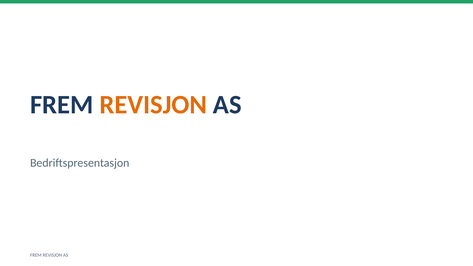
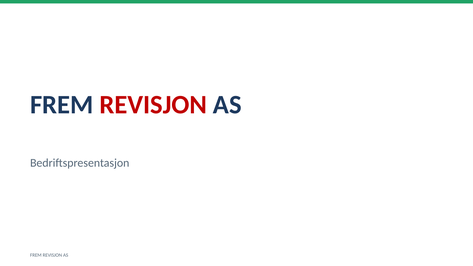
REVISJON colour: orange -> red (153, 105)
